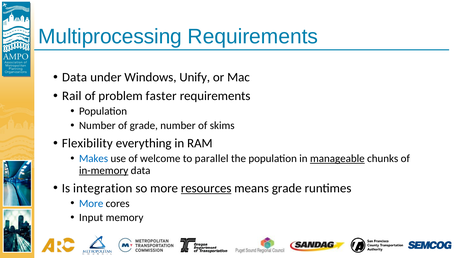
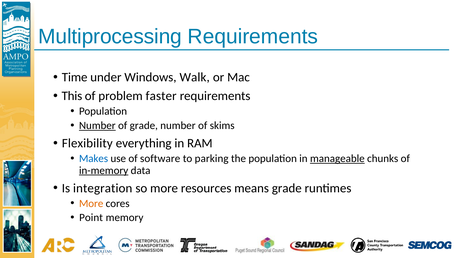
Data: Data -> Time (75, 77)
Unify: Unify -> Walk (195, 77)
Rail: Rail -> This (72, 96)
Number underline: none -> present (97, 125)
welcome: welcome -> software (160, 158)
parallel: parallel -> parking (212, 158)
resources underline: present -> none (206, 188)
More colour: blue -> orange (91, 203)
Input: Input -> Point (91, 217)
